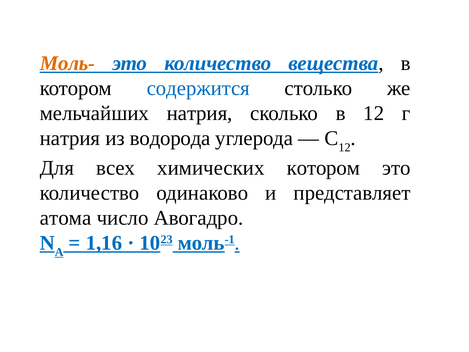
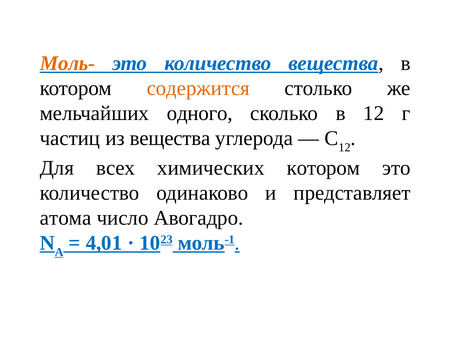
содержится colour: blue -> orange (198, 88)
мельчайших натрия: натрия -> одного (200, 113)
натрия: натрия -> частиц (70, 138)
из водорода: водорода -> вещества (170, 138)
1,16: 1,16 -> 4,01 (104, 243)
